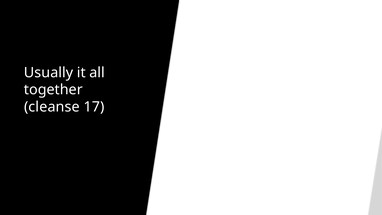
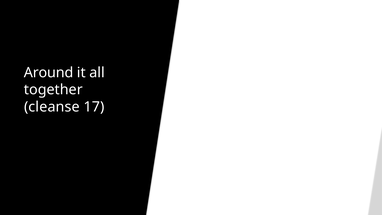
Usually: Usually -> Around (49, 72)
